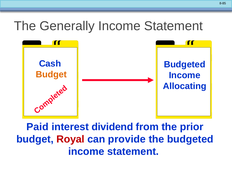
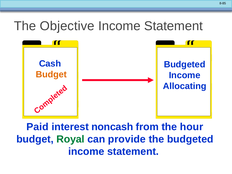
Generally: Generally -> Objective (67, 26)
dividend: dividend -> noncash (112, 127)
prior: prior -> hour (192, 127)
Royal colour: red -> green (70, 139)
